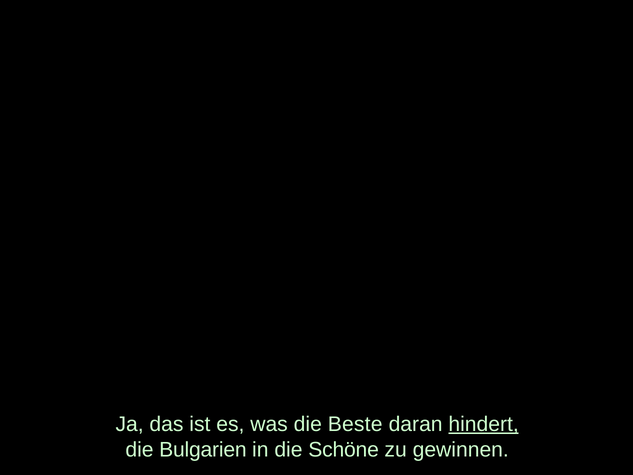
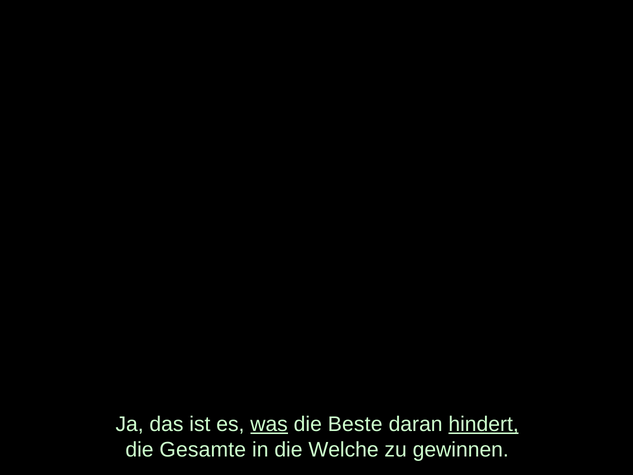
was underline: none -> present (269, 424)
Bulgarien: Bulgarien -> Gesamte (203, 449)
Schöne: Schöne -> Welche (344, 449)
